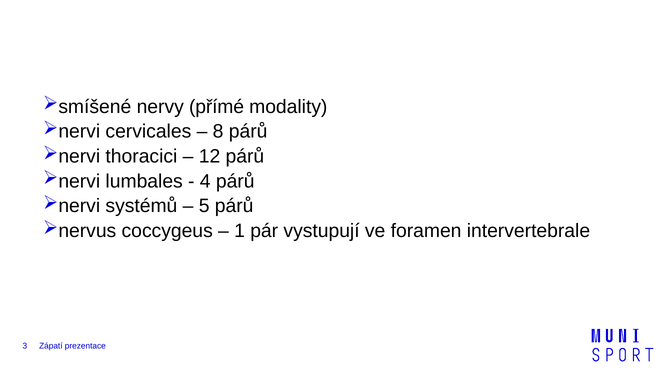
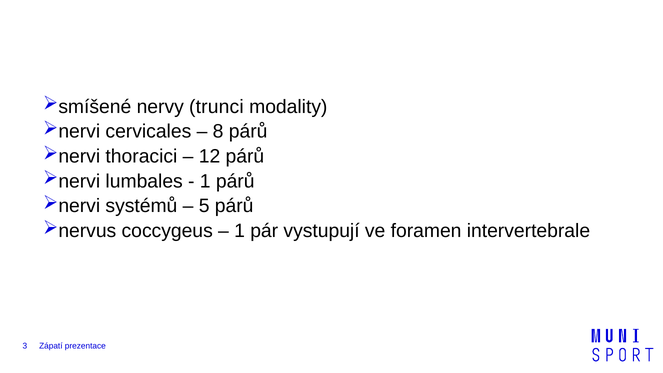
přímé: přímé -> trunci (216, 107)
4: 4 -> 1 (205, 181)
